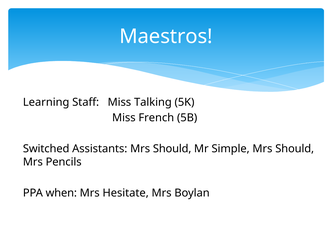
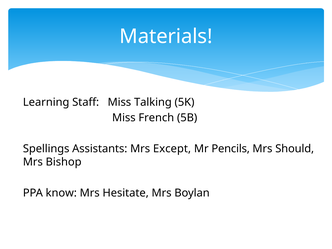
Maestros: Maestros -> Materials (166, 36)
Switched: Switched -> Spellings (46, 149)
Assistants Mrs Should: Should -> Except (172, 149)
Simple: Simple -> Pencils (231, 149)
Pencils: Pencils -> Bishop (64, 162)
when: when -> know (61, 193)
